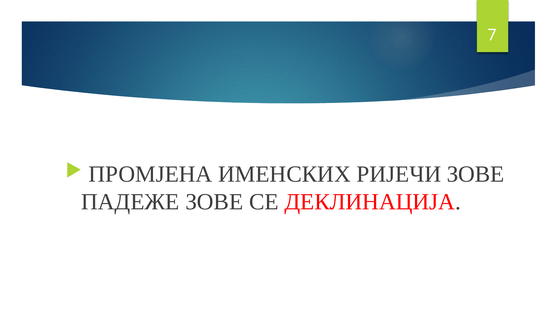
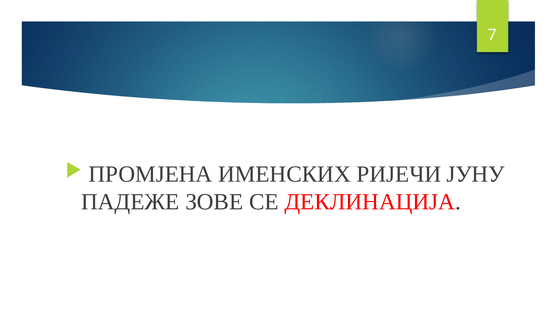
РИЈЕЧИ ЗОВЕ: ЗОВЕ -> ЈУНУ (476, 174)
